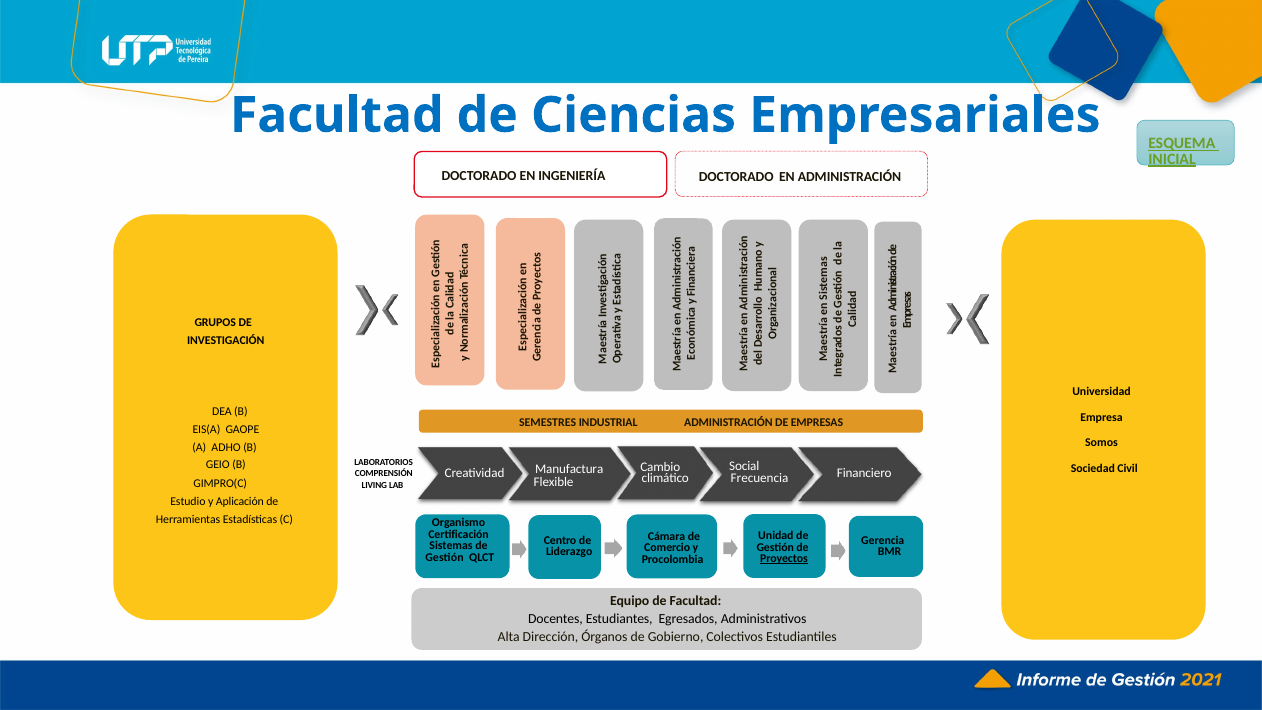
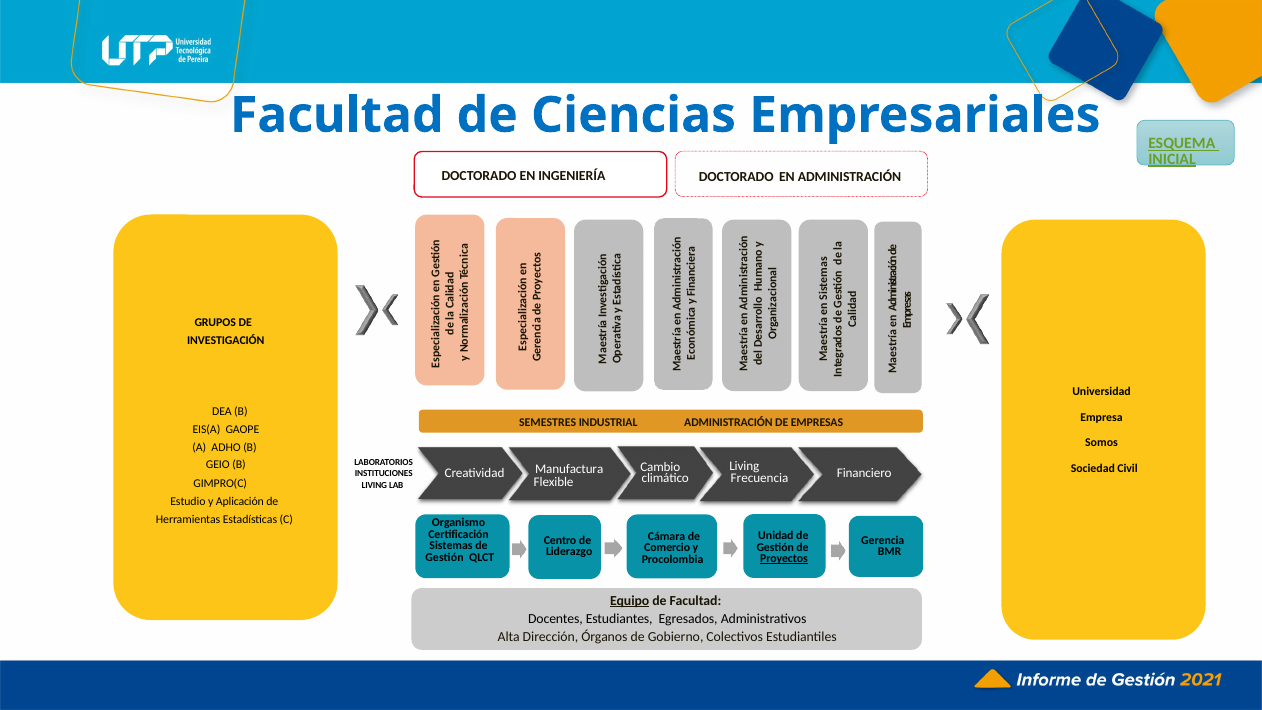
Social: Social -> Living (744, 466)
COMPRENSIÓN: COMPRENSIÓN -> INSTITUCIONES (384, 473)
Equipo underline: none -> present (630, 601)
